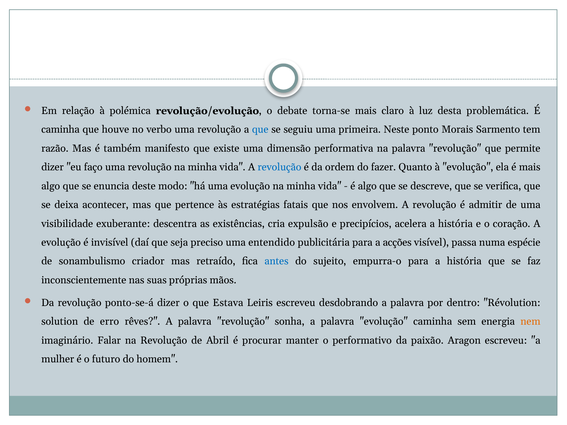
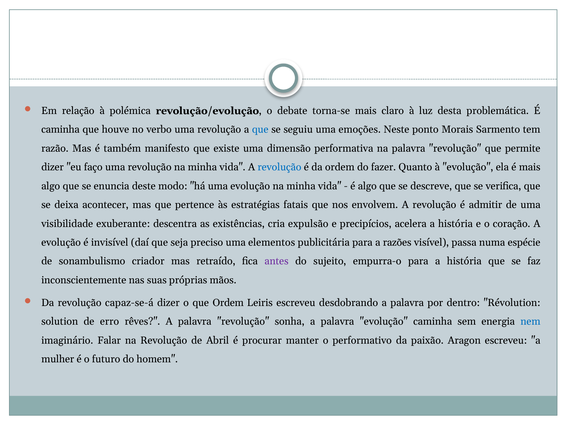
primeira: primeira -> emoções (360, 130)
entendido: entendido -> elementos (272, 243)
acções: acções -> razões (397, 243)
antes colour: blue -> purple (276, 261)
ponto-se-á: ponto-se-á -> capaz-se-á (129, 303)
que Estava: Estava -> Ordem (228, 303)
nem colour: orange -> blue (530, 322)
